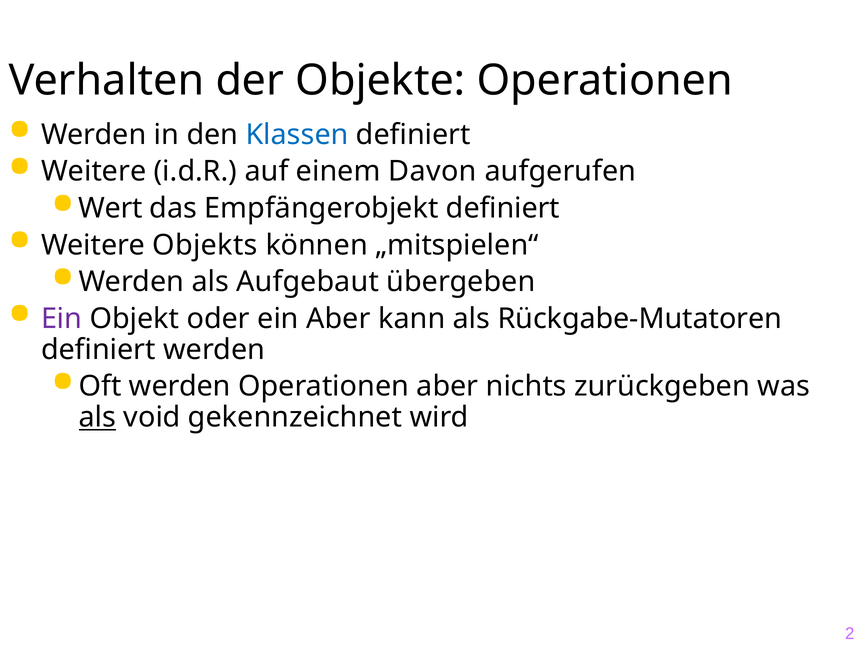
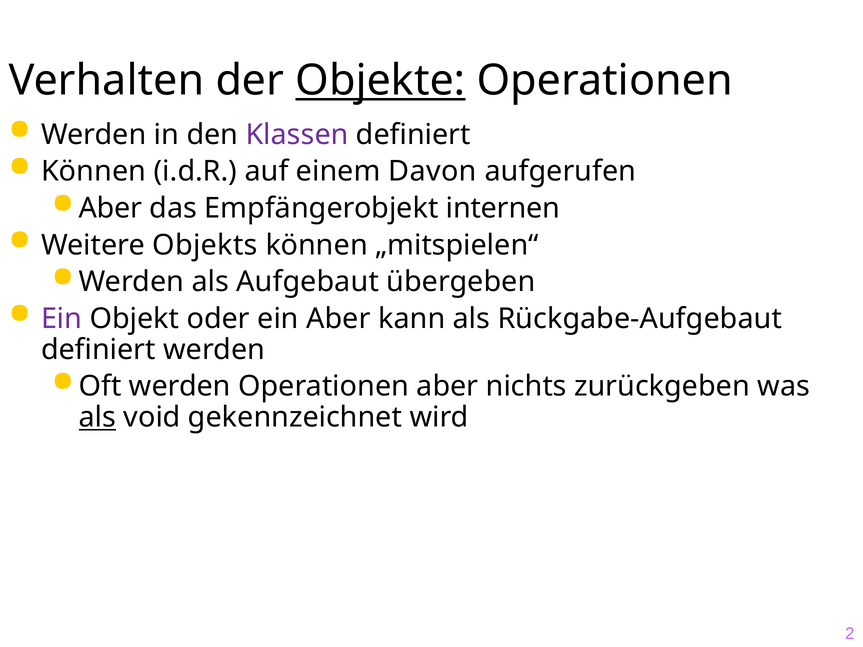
Objekte underline: none -> present (380, 81)
Klassen colour: blue -> purple (297, 135)
Weitere: Weitere -> Können (94, 172)
Wert: Wert -> Aber (110, 208)
Empfängerobjekt definiert: definiert -> internen (503, 208)
Rückgabe-Mutatoren: Rückgabe-Mutatoren -> Rückgabe-Aufgebaut (640, 319)
